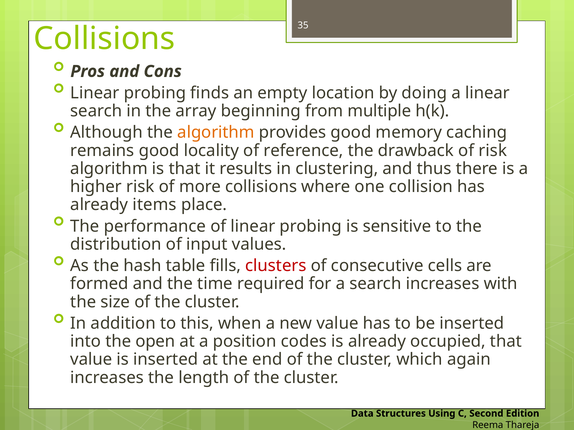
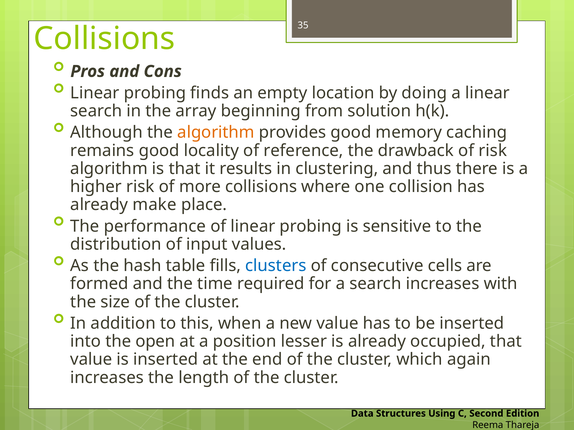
multiple: multiple -> solution (379, 111)
items: items -> make (155, 205)
clusters colour: red -> blue (276, 266)
codes: codes -> lesser (304, 342)
